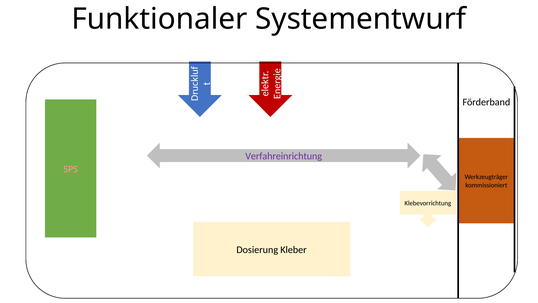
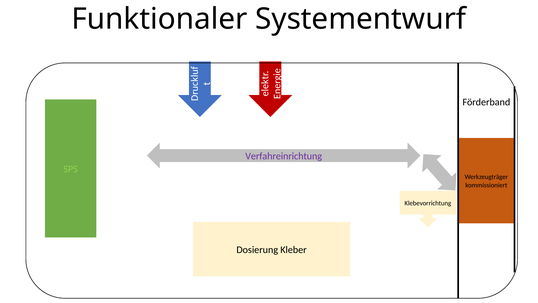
SPS colour: pink -> light green (71, 169)
